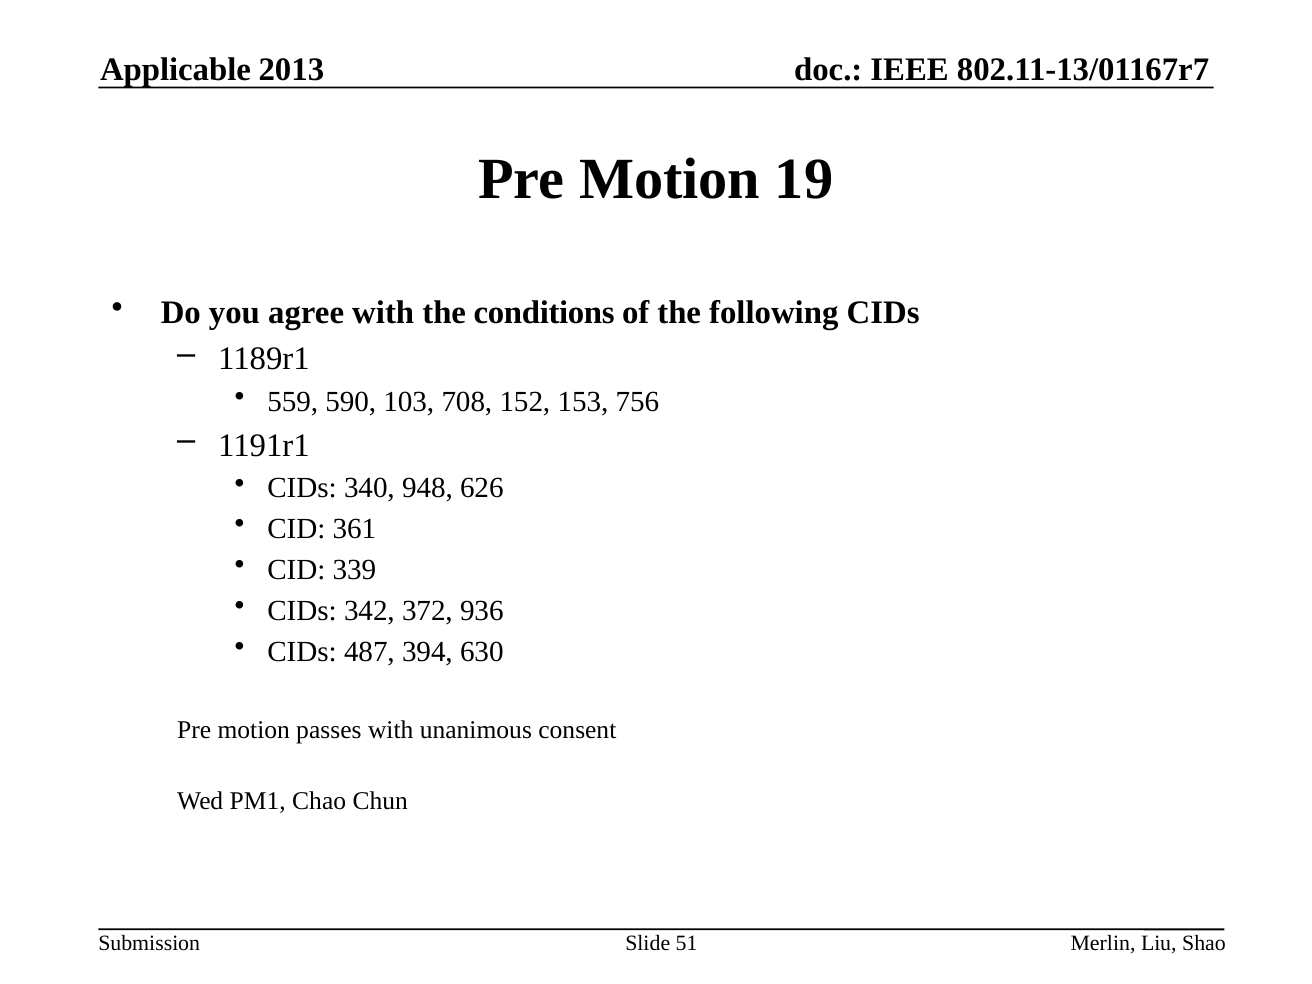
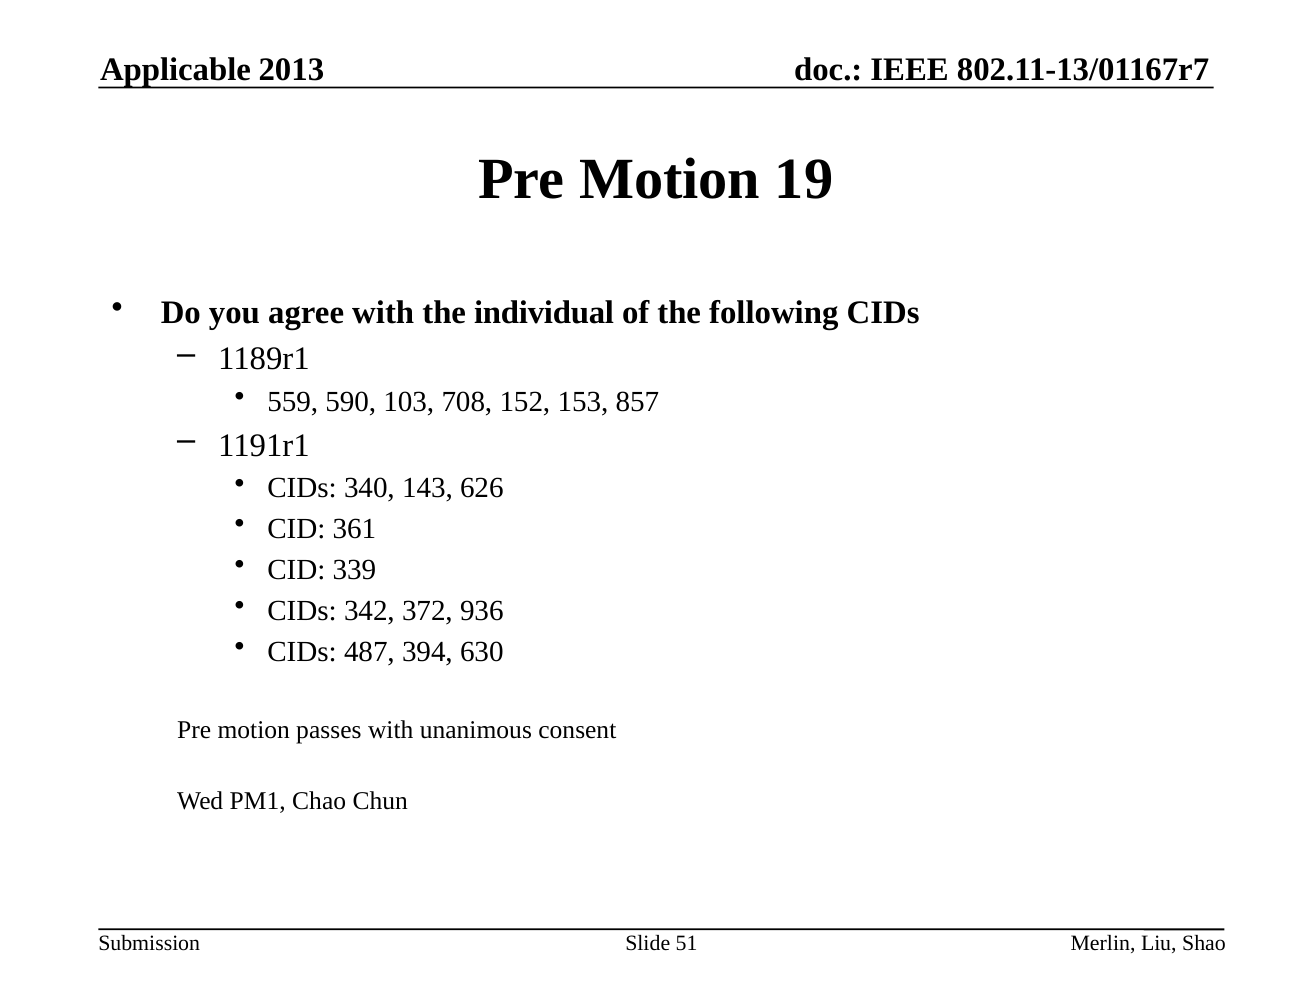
conditions: conditions -> individual (544, 313)
756: 756 -> 857 (637, 401)
948: 948 -> 143 (427, 488)
